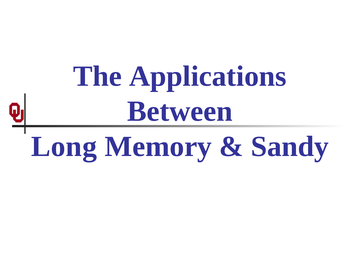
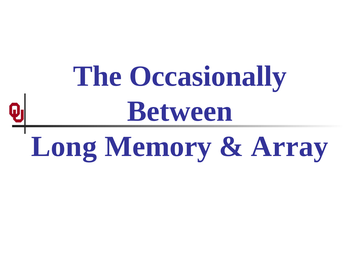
Applications: Applications -> Occasionally (208, 76)
Sandy: Sandy -> Array (290, 147)
